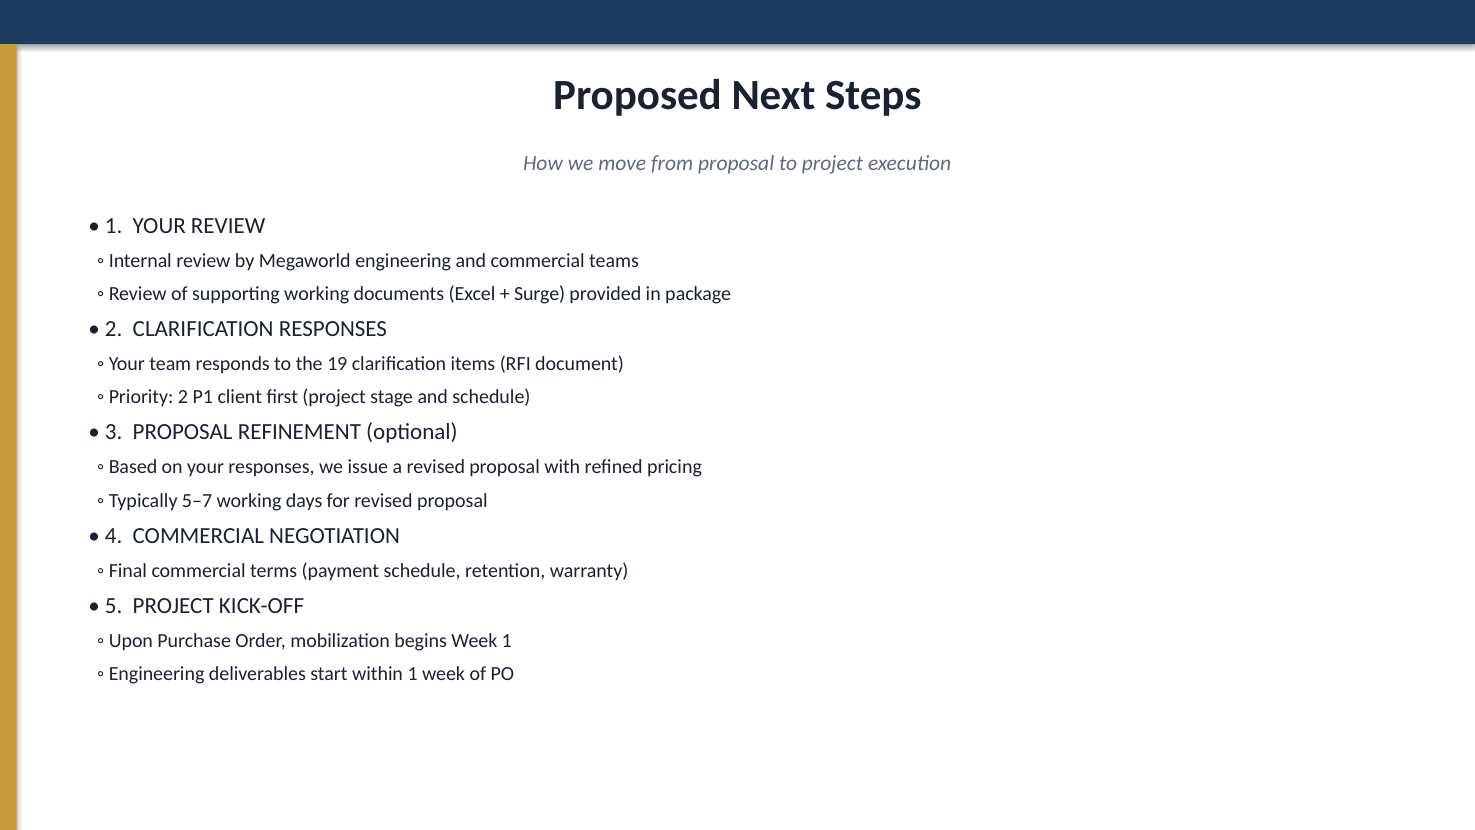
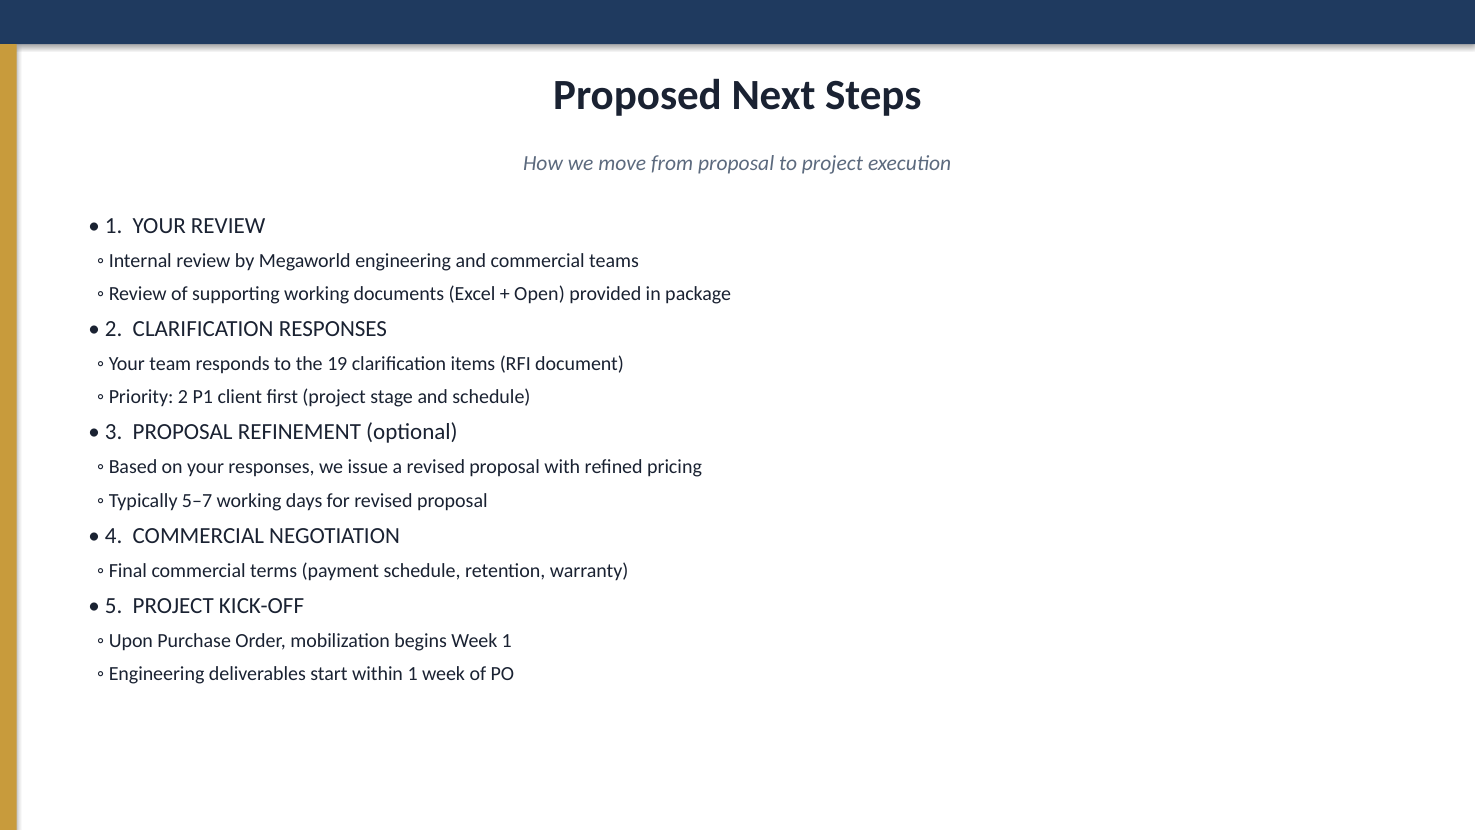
Surge: Surge -> Open (540, 294)
